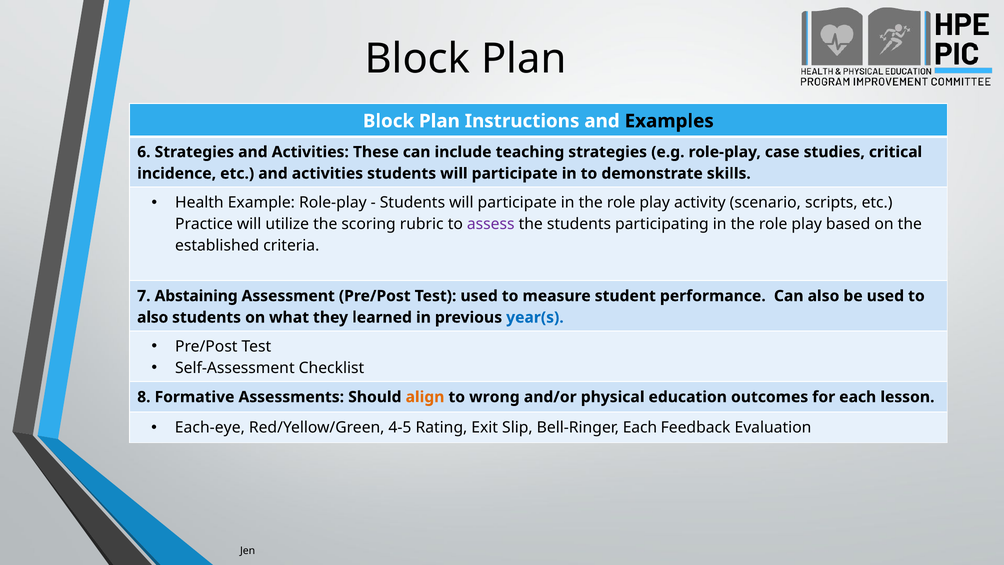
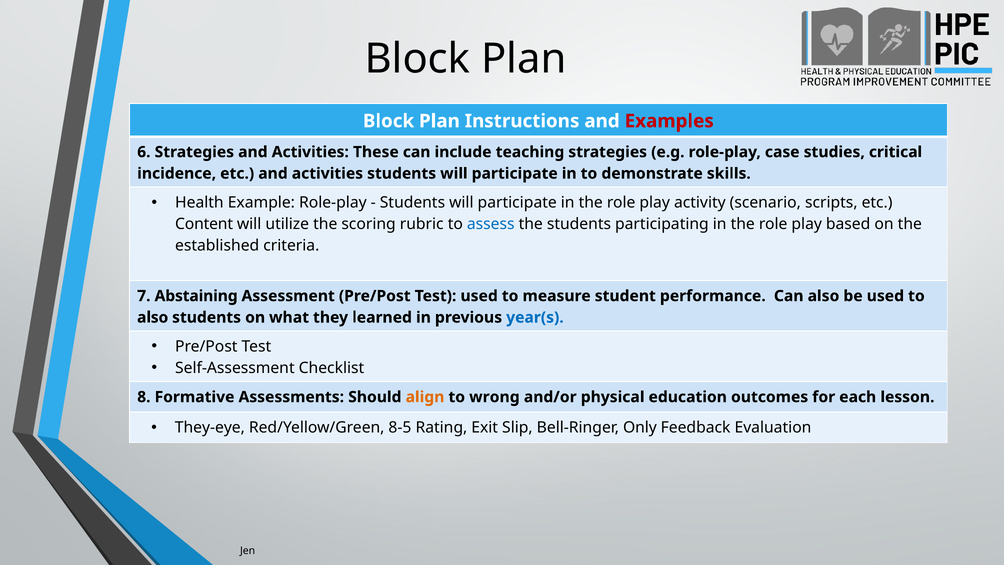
Examples colour: black -> red (669, 121)
Practice: Practice -> Content (204, 224)
assess colour: purple -> blue (491, 224)
Each-eye: Each-eye -> They-eye (210, 427)
4-5: 4-5 -> 8-5 (400, 427)
Bell-Ringer Each: Each -> Only (640, 427)
